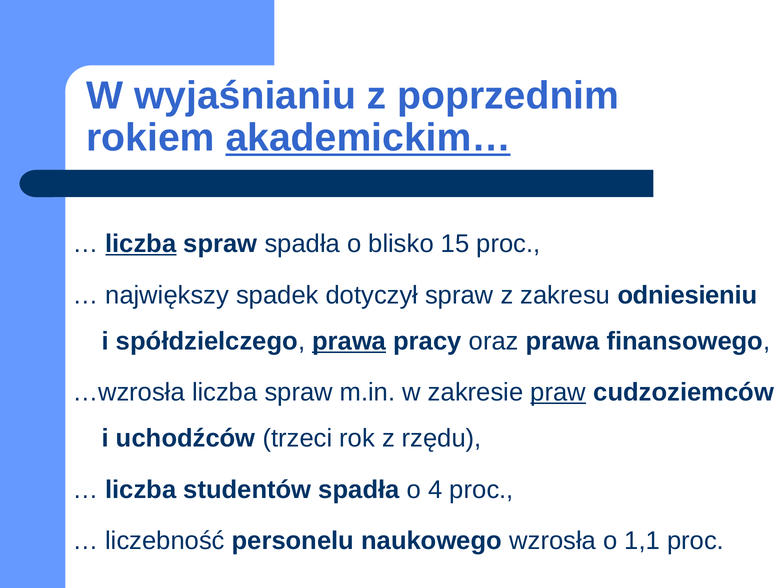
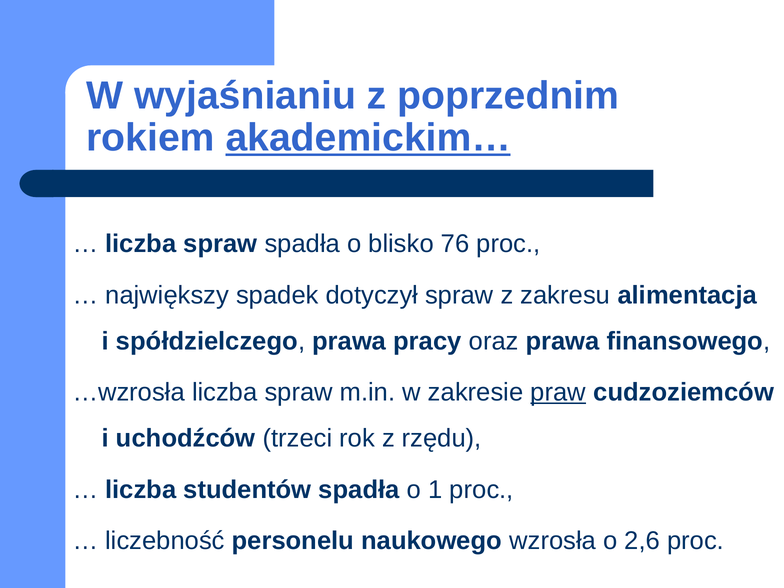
liczba underline: present -> none (141, 244)
15: 15 -> 76 (455, 244)
odniesieniu: odniesieniu -> alimentacja (687, 295)
prawa underline: present -> none (349, 341)
4: 4 -> 1 (435, 490)
1,1: 1,1 -> 2,6 (642, 541)
